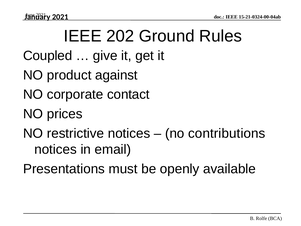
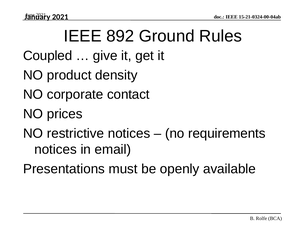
202: 202 -> 892 (120, 36)
against: against -> density (116, 75)
contributions: contributions -> requirements (227, 133)
